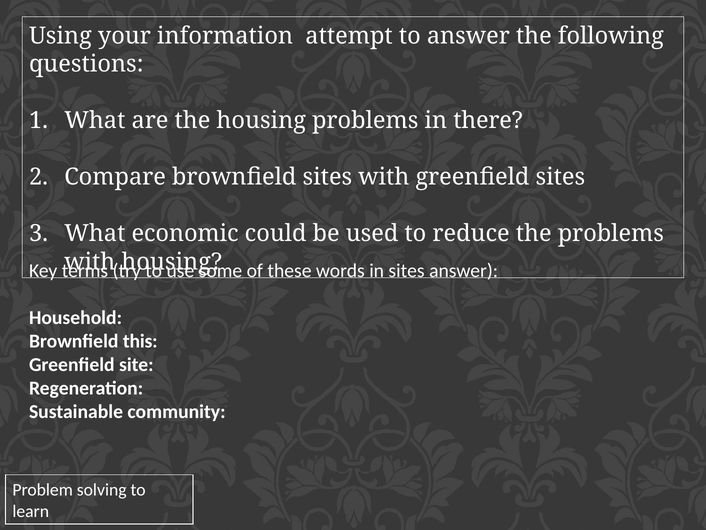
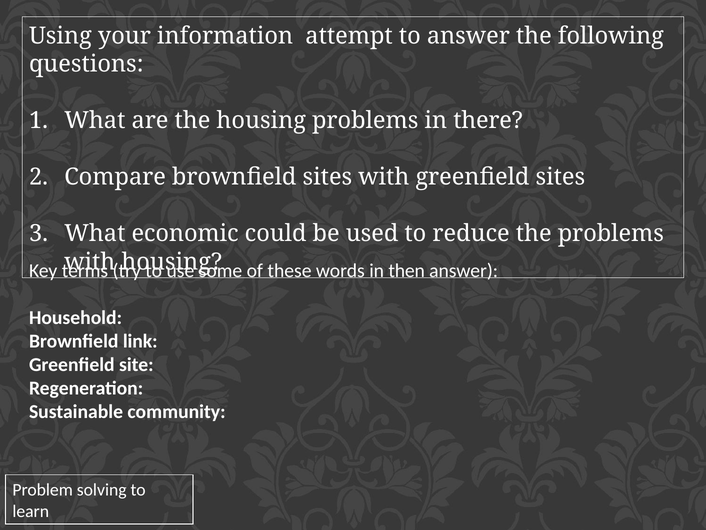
in sites: sites -> then (407, 270)
this: this -> link (140, 341)
